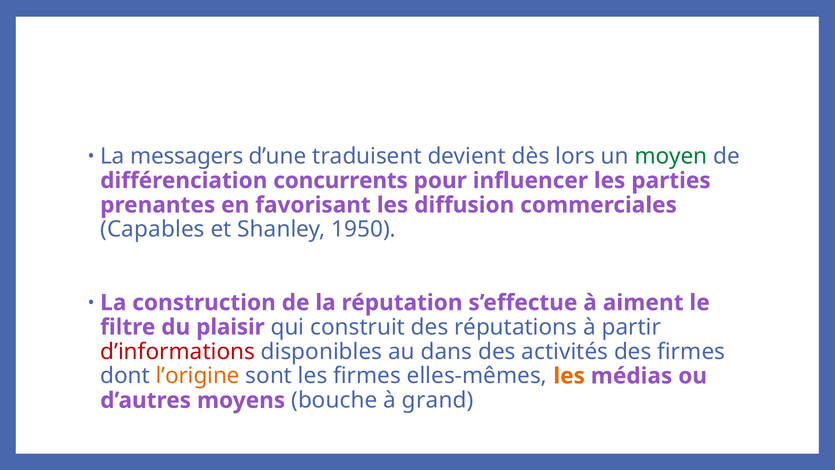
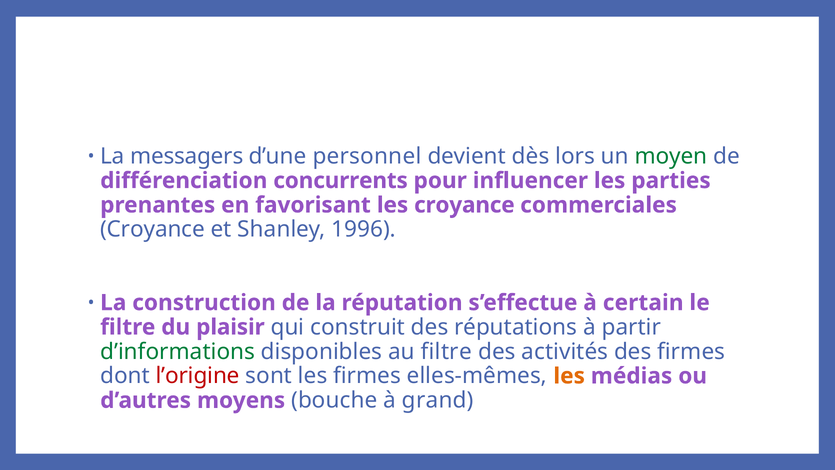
traduisent: traduisent -> personnel (367, 156)
les diffusion: diffusion -> croyance (464, 205)
Capables: Capables -> Croyance (153, 229)
1950: 1950 -> 1996 (364, 229)
aiment: aiment -> certain (643, 303)
d’informations colour: red -> green (178, 351)
au dans: dans -> filtre (446, 351)
l’origine colour: orange -> red (198, 376)
